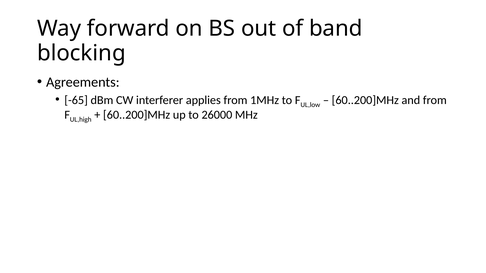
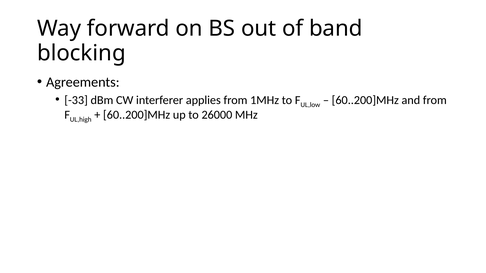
-65: -65 -> -33 (76, 100)
